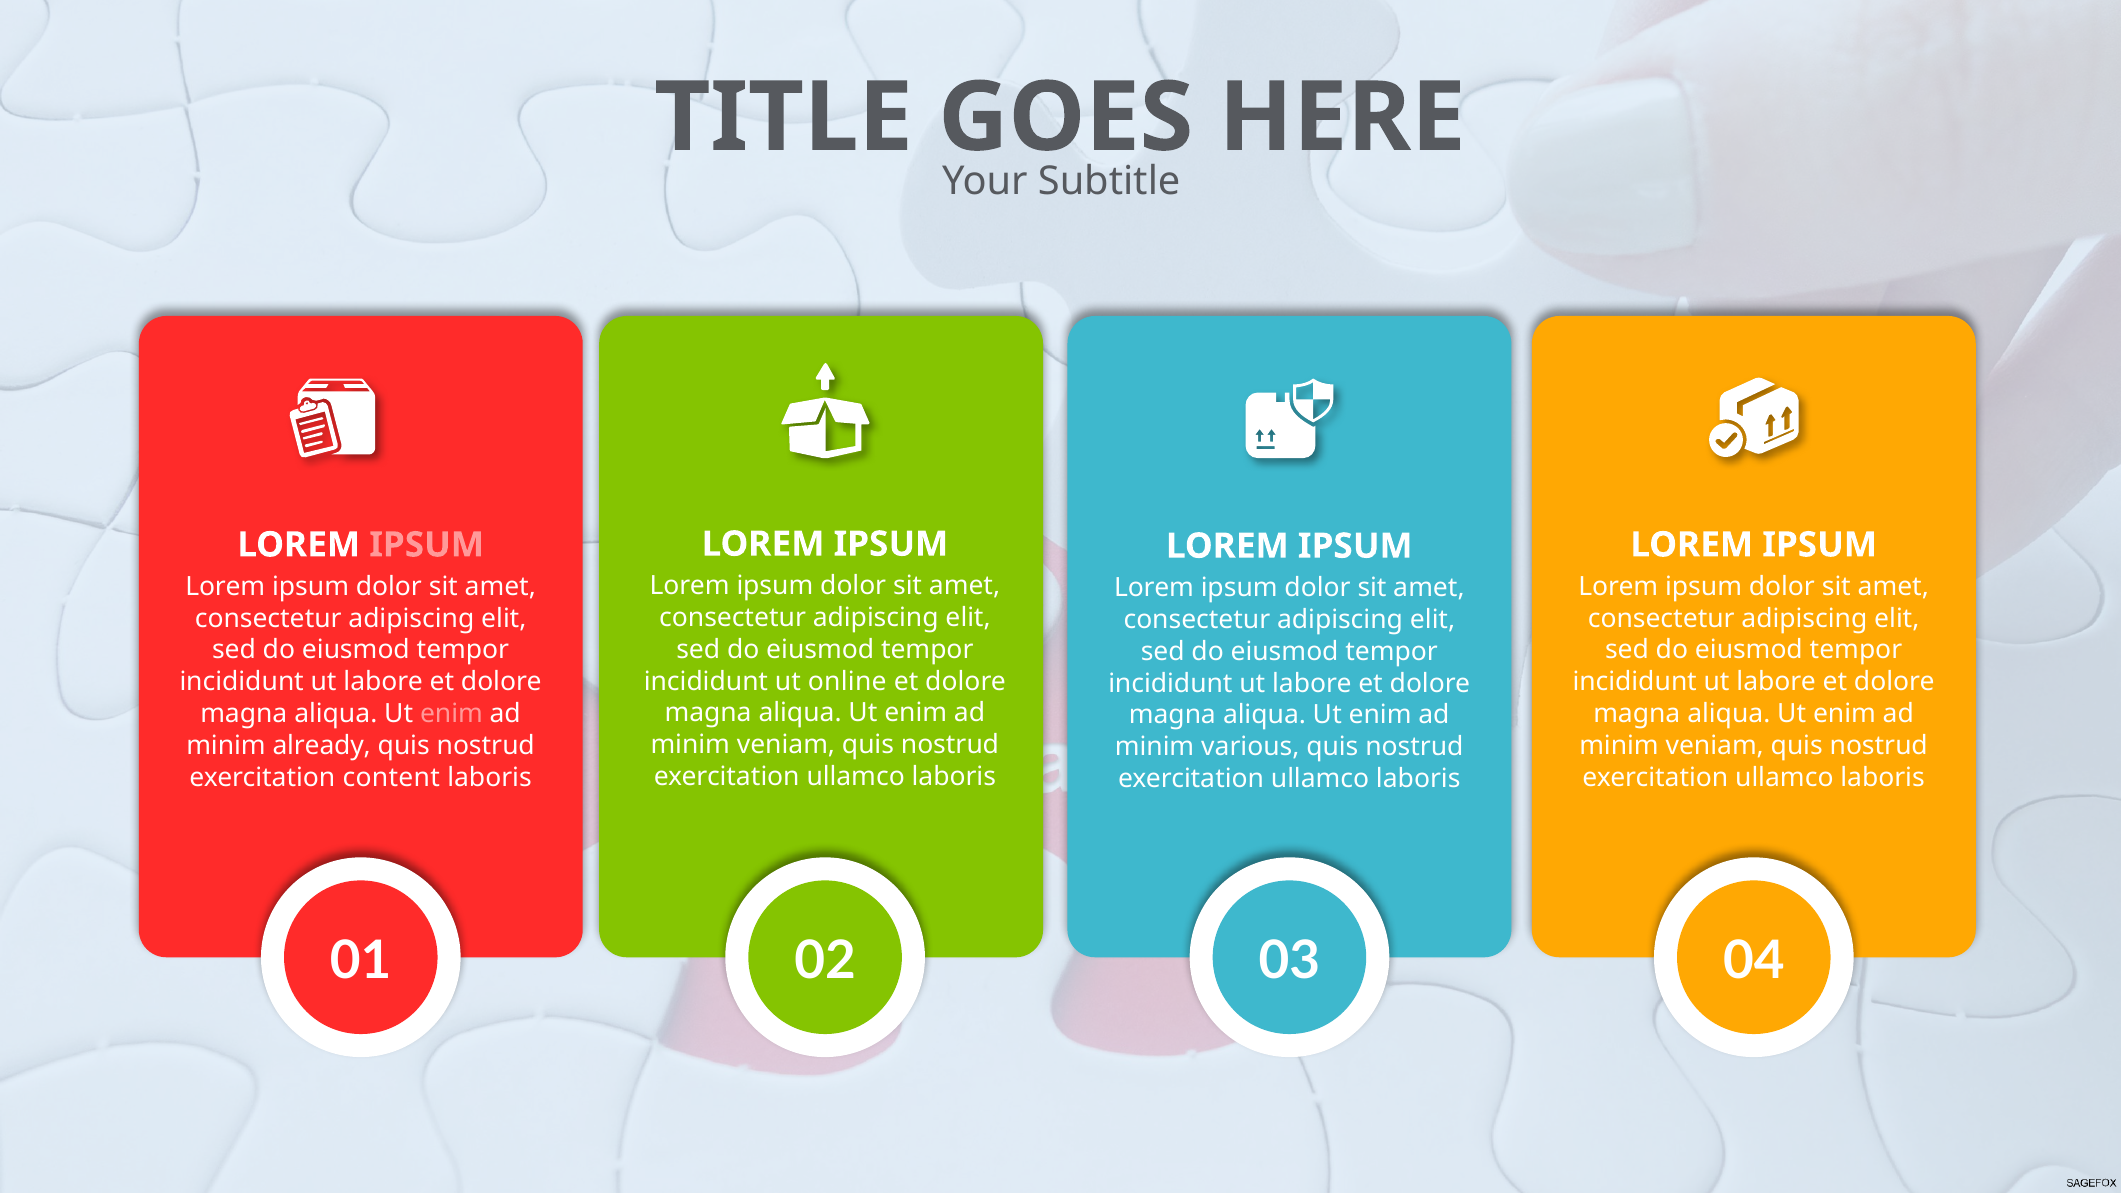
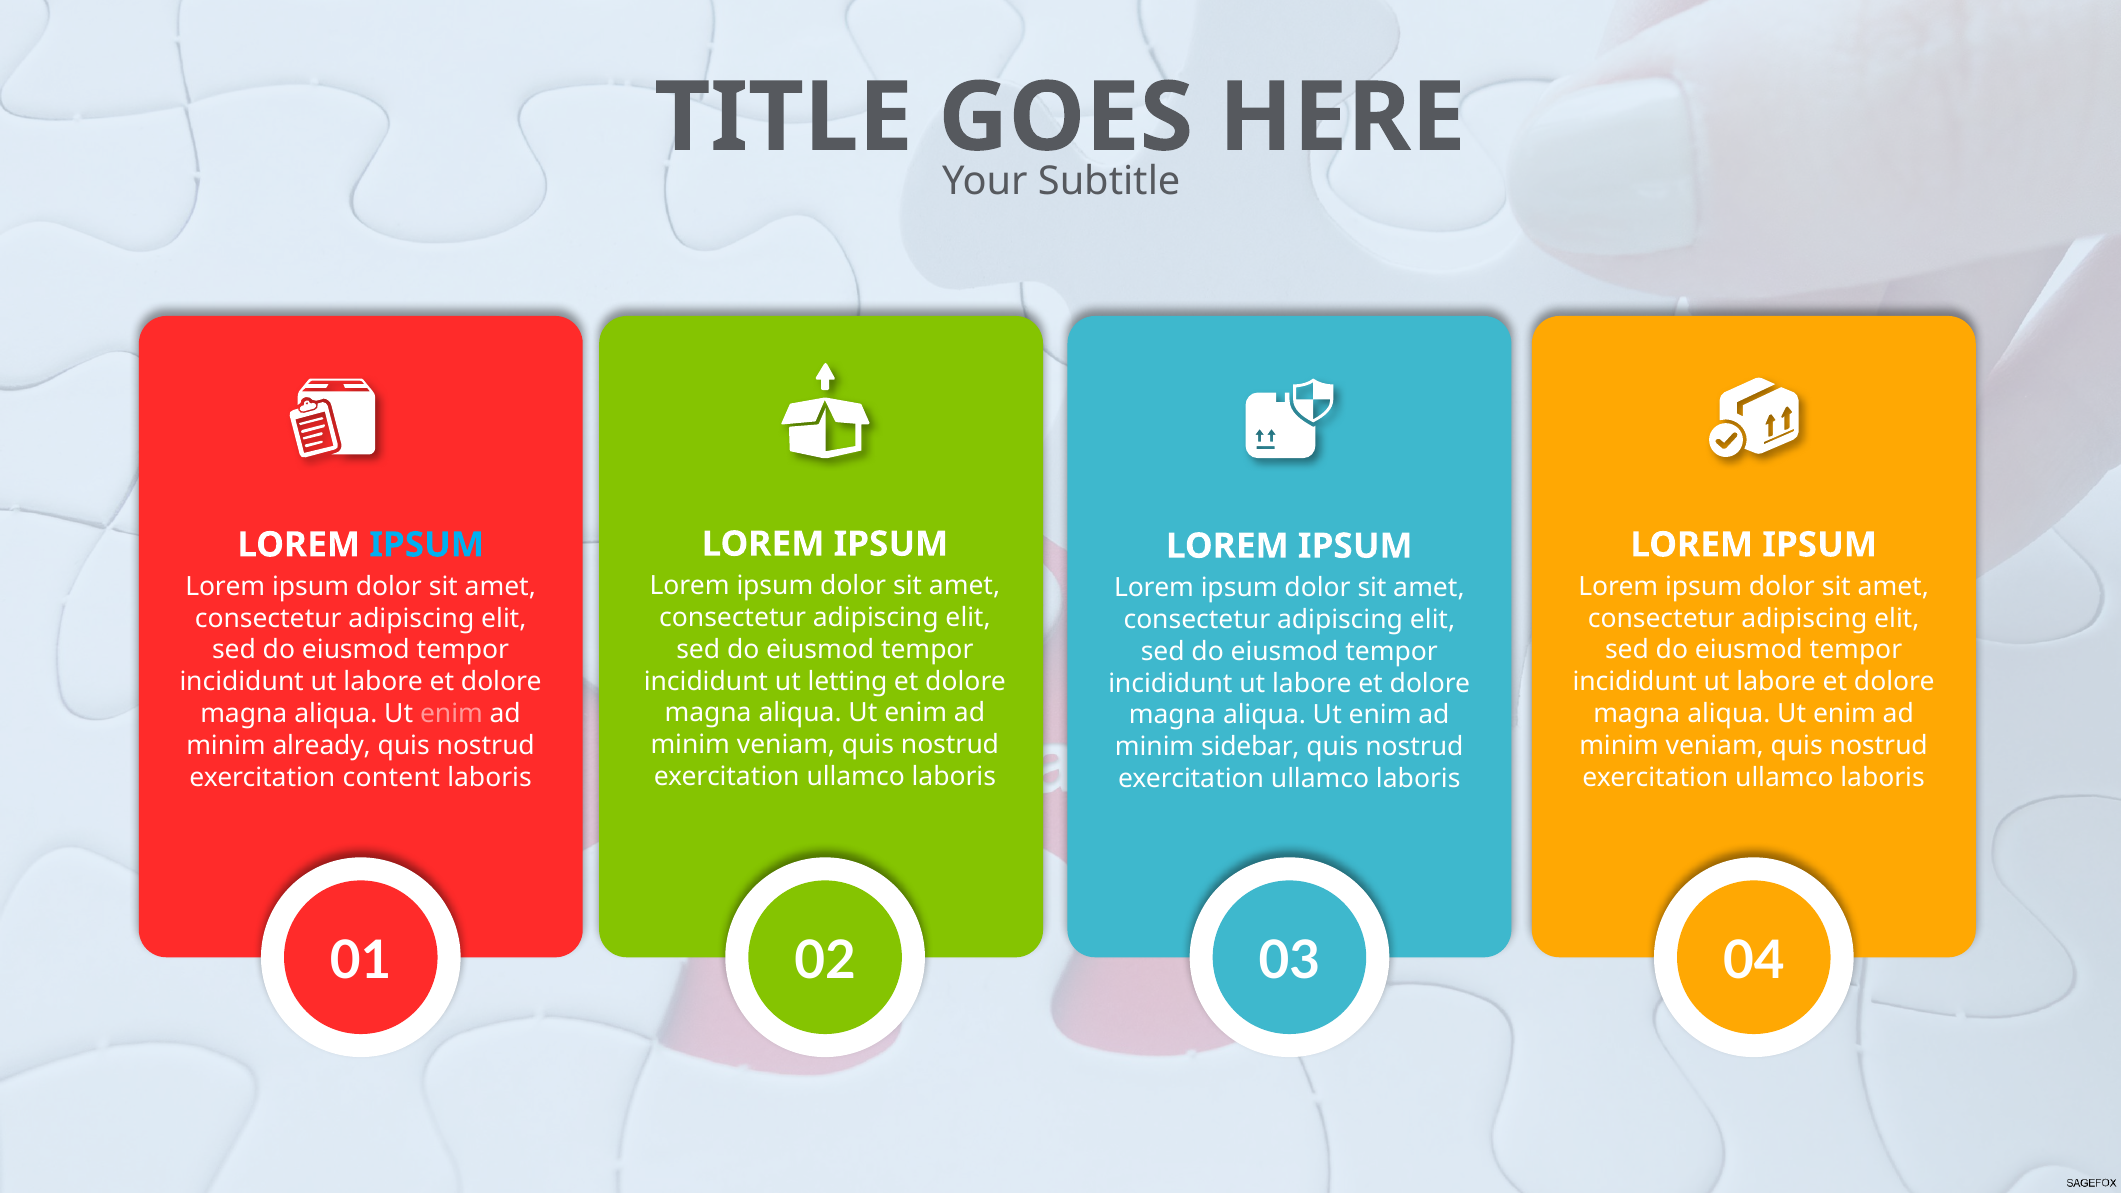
IPSUM colour: pink -> light blue (427, 545)
online: online -> letting (847, 681)
various: various -> sidebar (1250, 747)
